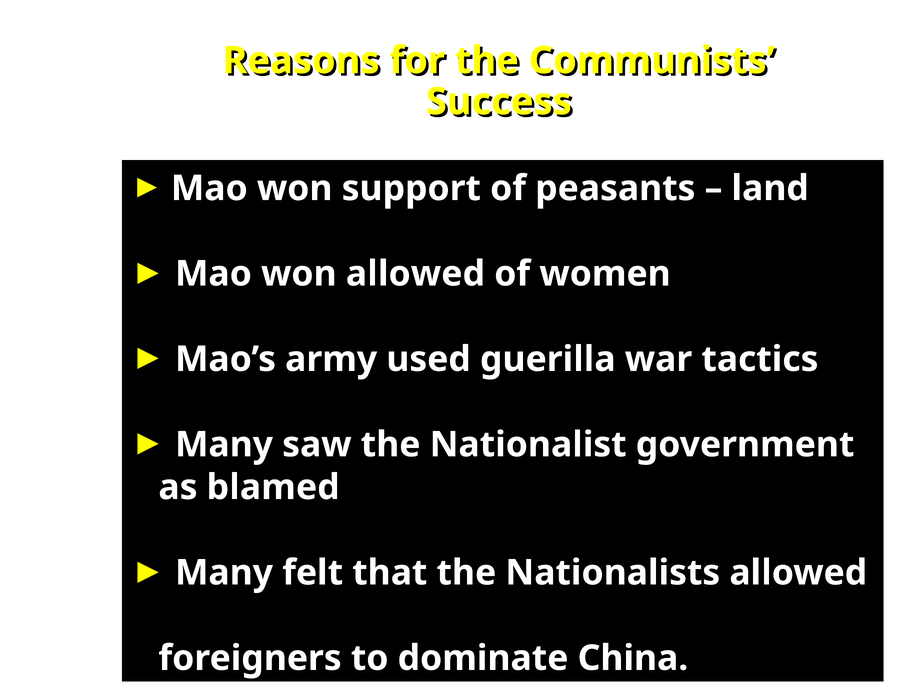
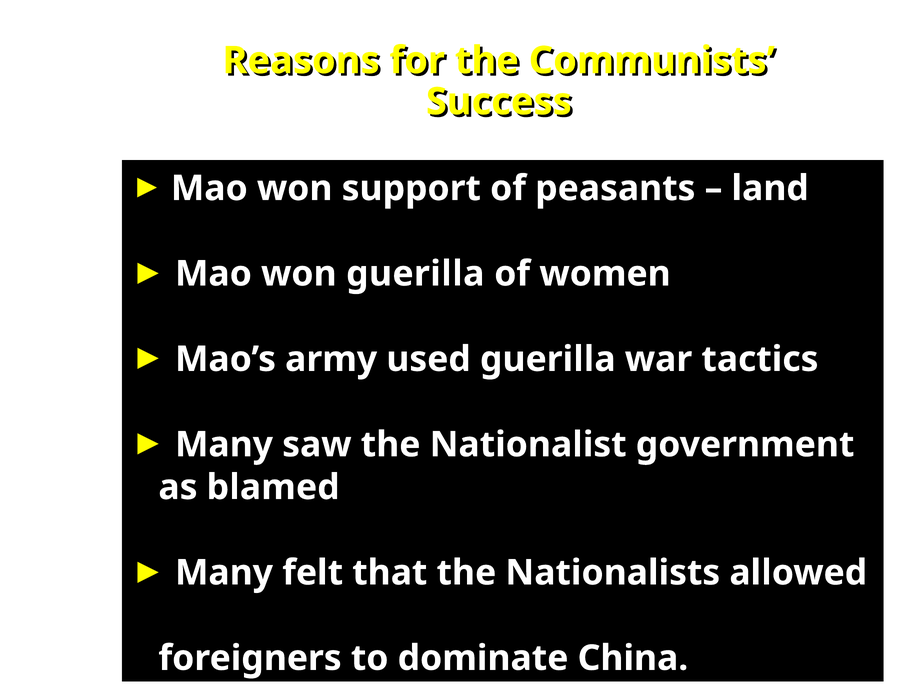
won allowed: allowed -> guerilla (415, 274)
